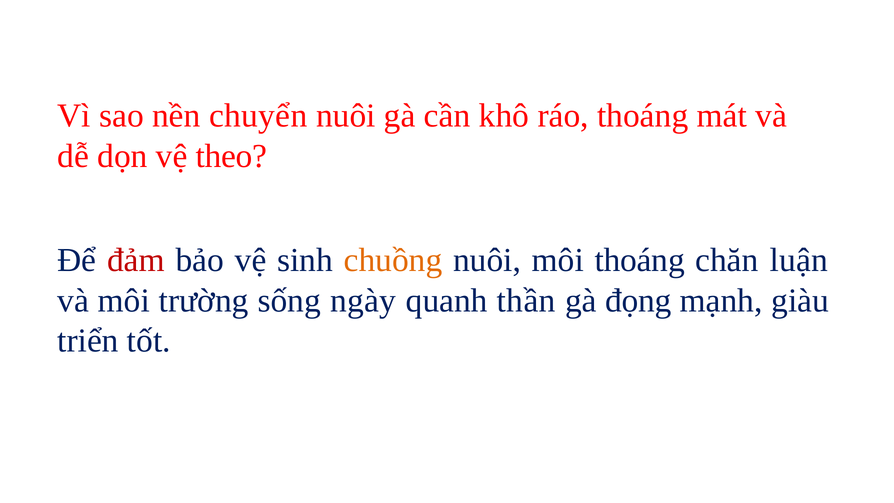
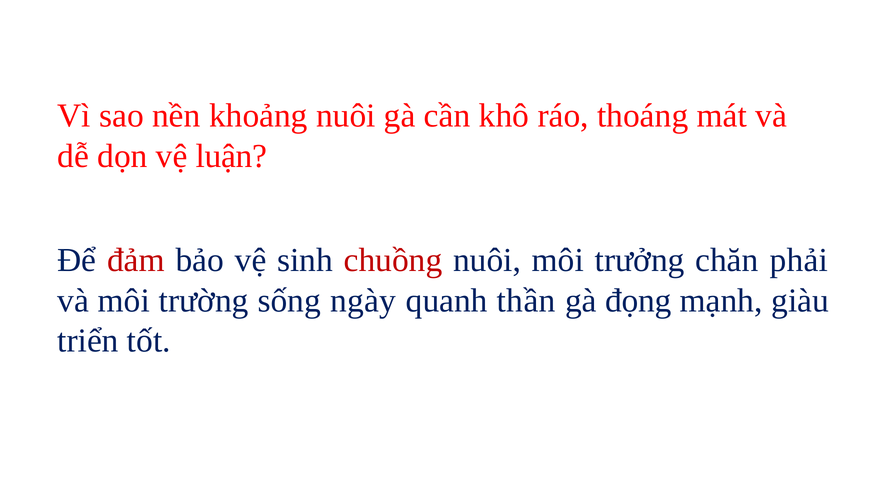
chuyển: chuyển -> khoảng (258, 116)
theo: theo -> luận (231, 156)
chuồng colour: orange -> red (393, 260)
môi thoáng: thoáng -> trưởng (640, 260)
luận: luận -> phải (799, 260)
